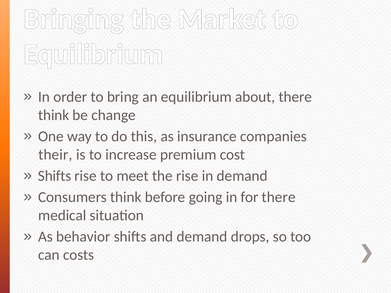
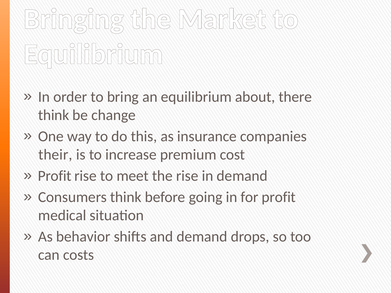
Shifts: Shifts -> Profit (55, 176)
for there: there -> profit (279, 197)
